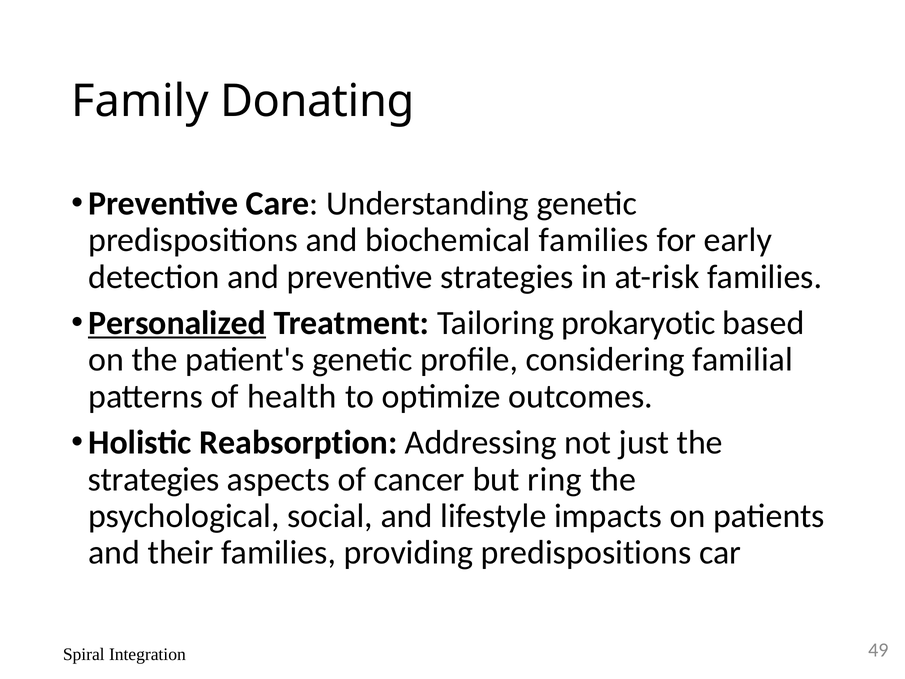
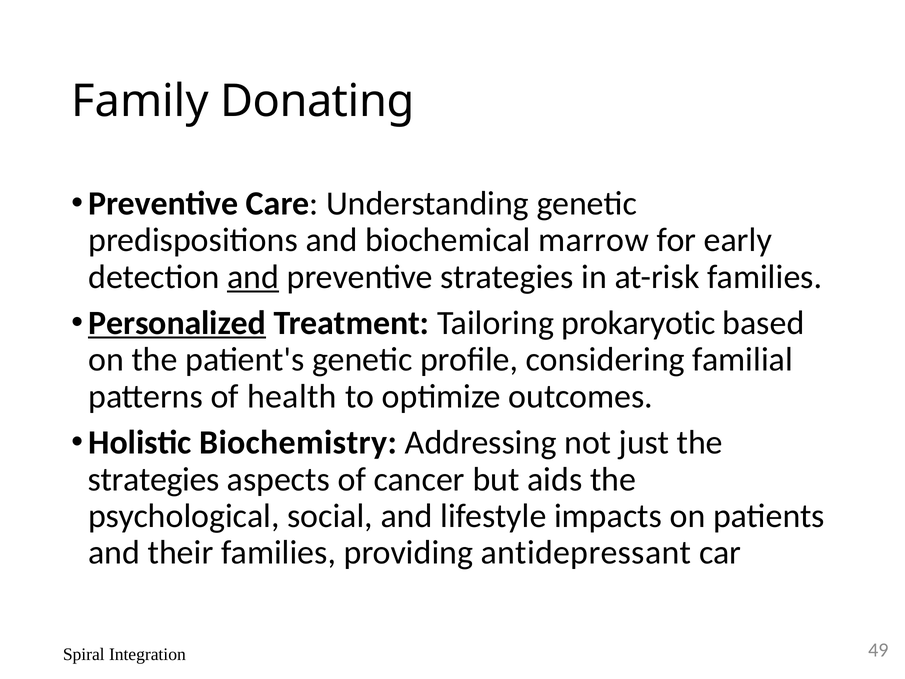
biochemical families: families -> marrow (594, 240)
and underline: none -> present (253, 277)
Reabsorption: Reabsorption -> Biochemistry (298, 442)
ring: ring -> aids (555, 479)
providing predispositions: predispositions -> antidepressant (586, 553)
